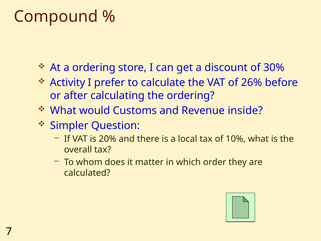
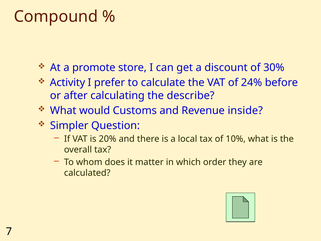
a ordering: ordering -> promote (94, 68)
26%: 26% -> 24% (252, 83)
the ordering: ordering -> describe (191, 95)
